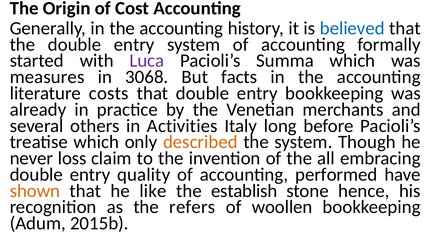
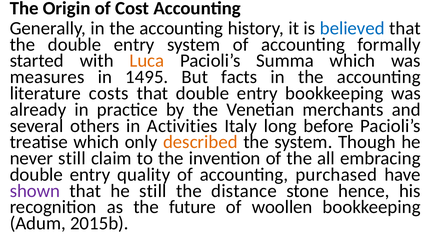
Luca colour: purple -> orange (147, 61)
3068: 3068 -> 1495 (147, 77)
never loss: loss -> still (72, 159)
performed: performed -> purchased (336, 175)
shown colour: orange -> purple (35, 191)
he like: like -> still (153, 191)
establish: establish -> distance (244, 191)
refers: refers -> future (192, 207)
